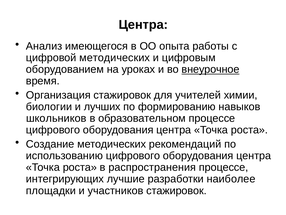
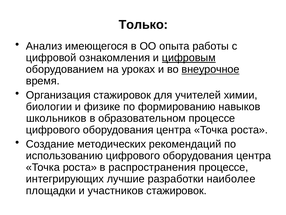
Центра: Центра -> Только (143, 25)
цифровой методических: методических -> ознакомления (115, 58)
цифровым underline: none -> present (189, 58)
лучших: лучших -> физике (102, 107)
